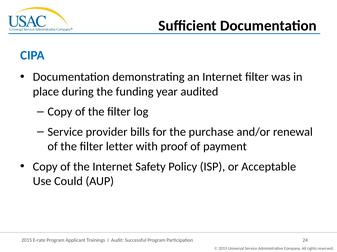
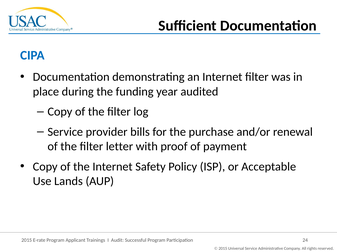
Could: Could -> Lands (68, 182)
